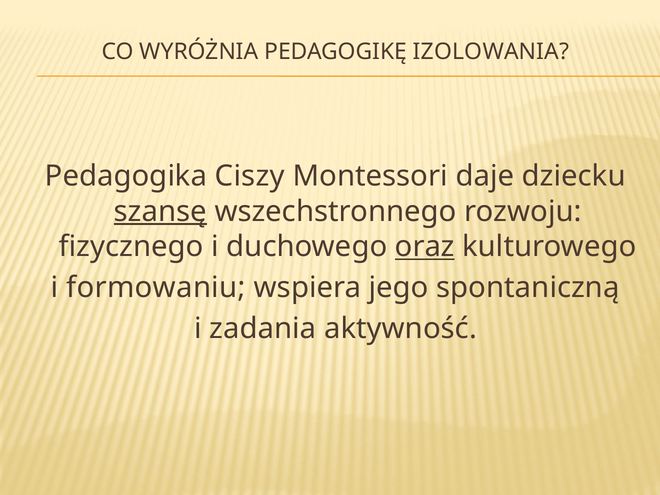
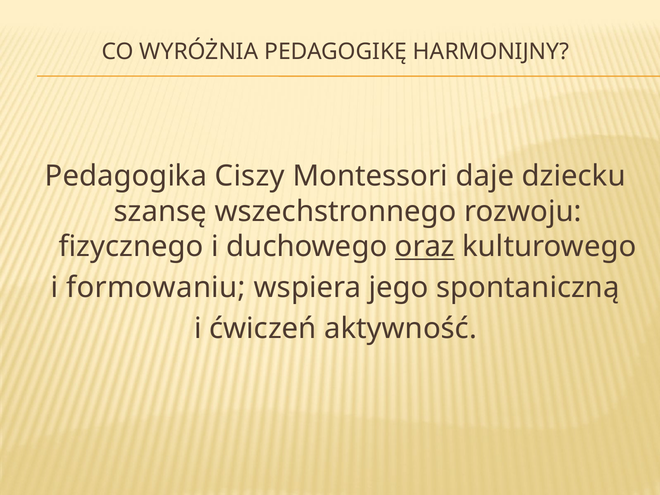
IZOLOWANIA: IZOLOWANIA -> HARMONIJNY (491, 52)
szansę underline: present -> none (160, 211)
zadania: zadania -> ćwiczeń (263, 329)
